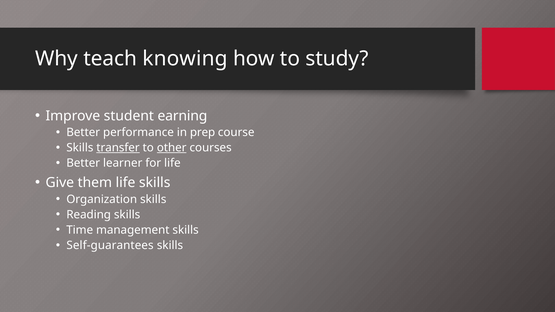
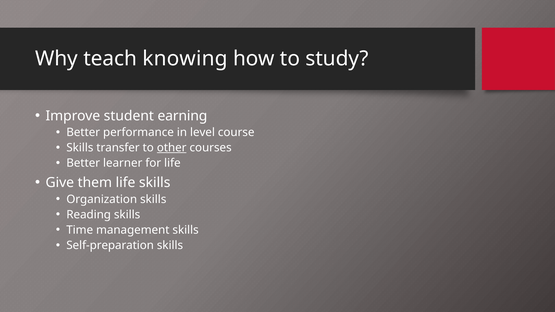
prep: prep -> level (202, 132)
transfer underline: present -> none (118, 148)
Self-guarantees: Self-guarantees -> Self-preparation (110, 245)
